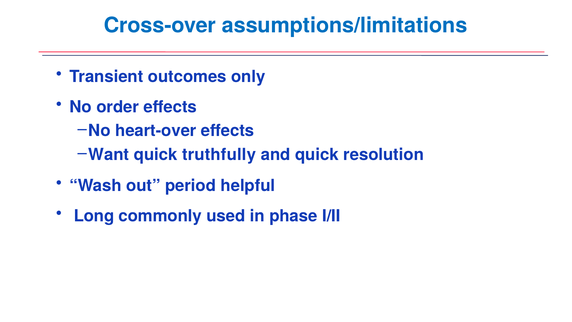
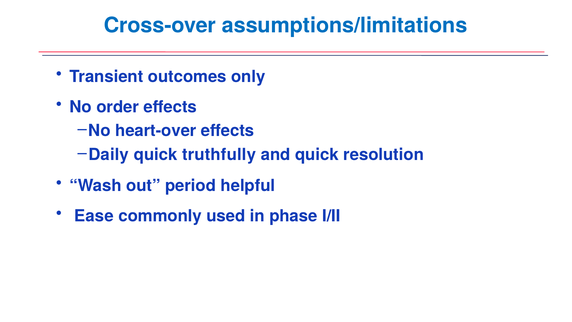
Want: Want -> Daily (109, 155)
Long: Long -> Ease (94, 216)
